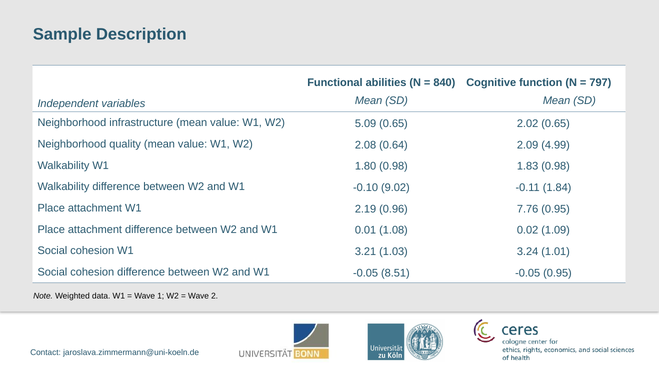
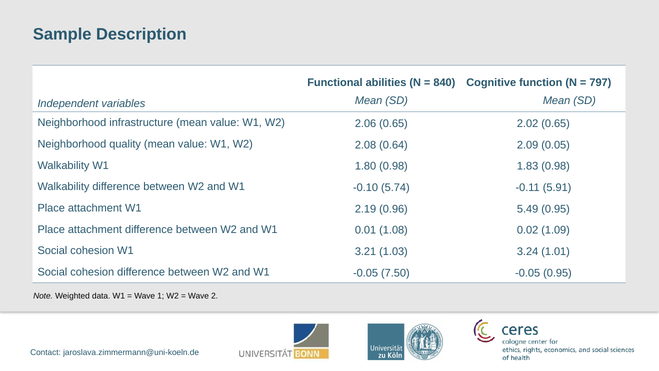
5.09: 5.09 -> 2.06 (366, 124)
4.99: 4.99 -> 0.05 (556, 145)
9.02: 9.02 -> 5.74 (395, 188)
1.84: 1.84 -> 5.91 (557, 188)
7.76: 7.76 -> 5.49 (528, 209)
8.51: 8.51 -> 7.50 (395, 273)
